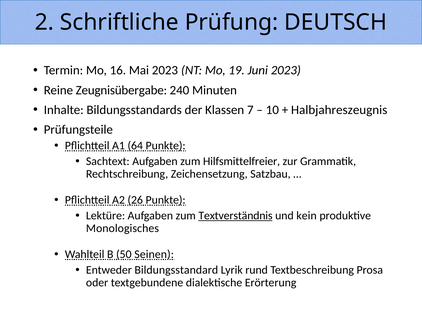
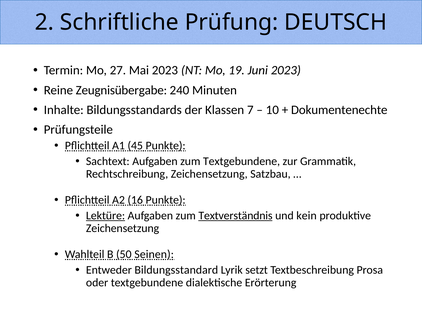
16: 16 -> 27 (118, 70)
Halbjahreszeugnis: Halbjahreszeugnis -> Dokumentenechte (339, 110)
64: 64 -> 45 (135, 146)
zum Hilfsmittelfreier: Hilfsmittelfreier -> Textgebundene (242, 162)
26: 26 -> 16 (135, 200)
Lektüre underline: none -> present (106, 216)
Monologisches: Monologisches -> Zeichensetzung (123, 229)
rund: rund -> setzt (257, 270)
